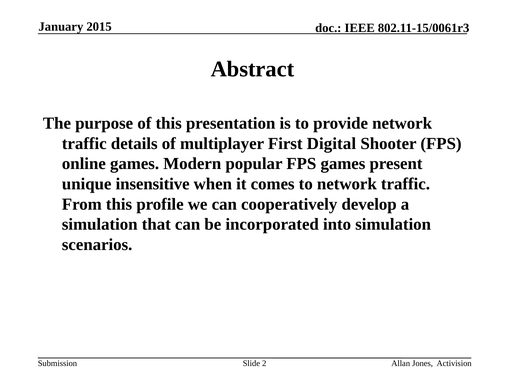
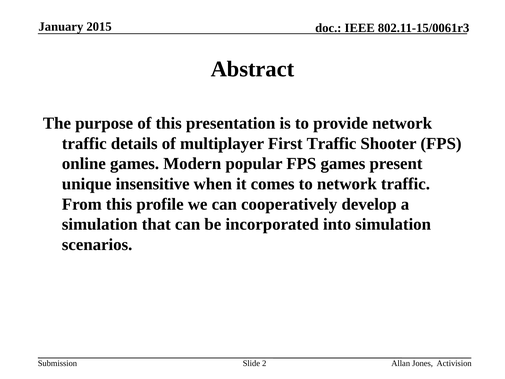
First Digital: Digital -> Traffic (332, 143)
